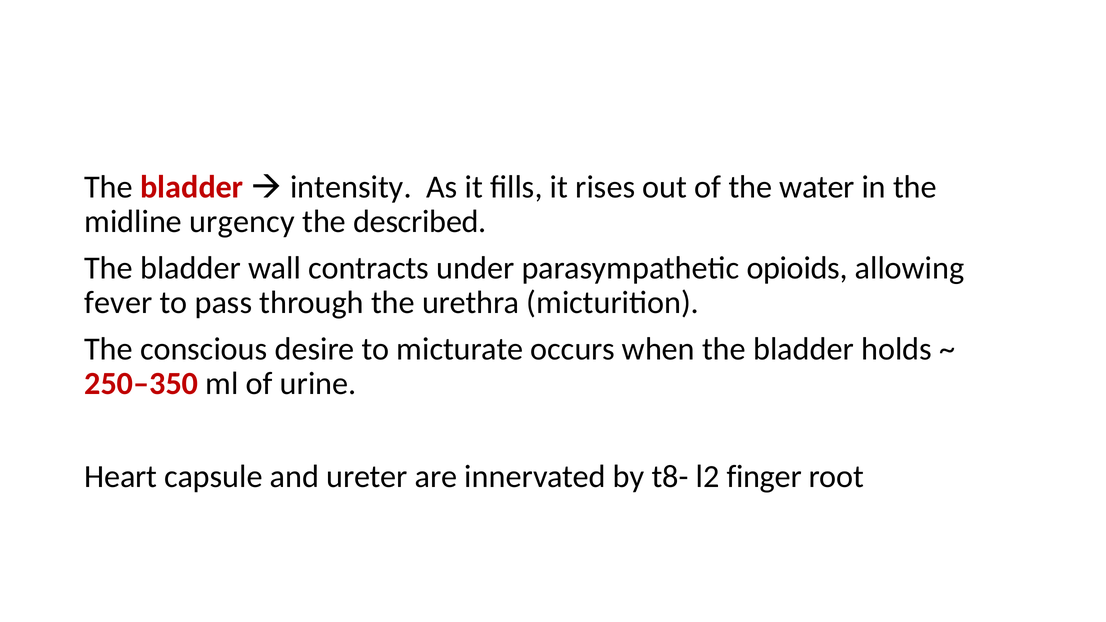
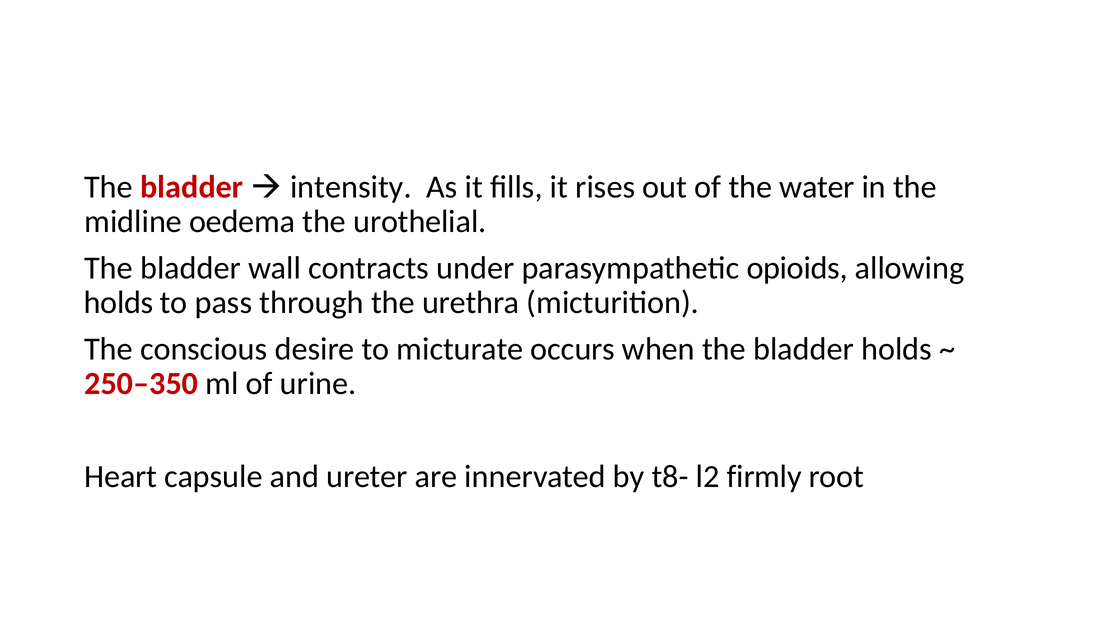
urgency: urgency -> oedema (242, 222)
described: described -> urothelial (420, 222)
fever: fever -> holds (119, 303)
finger: finger -> firmly (764, 476)
